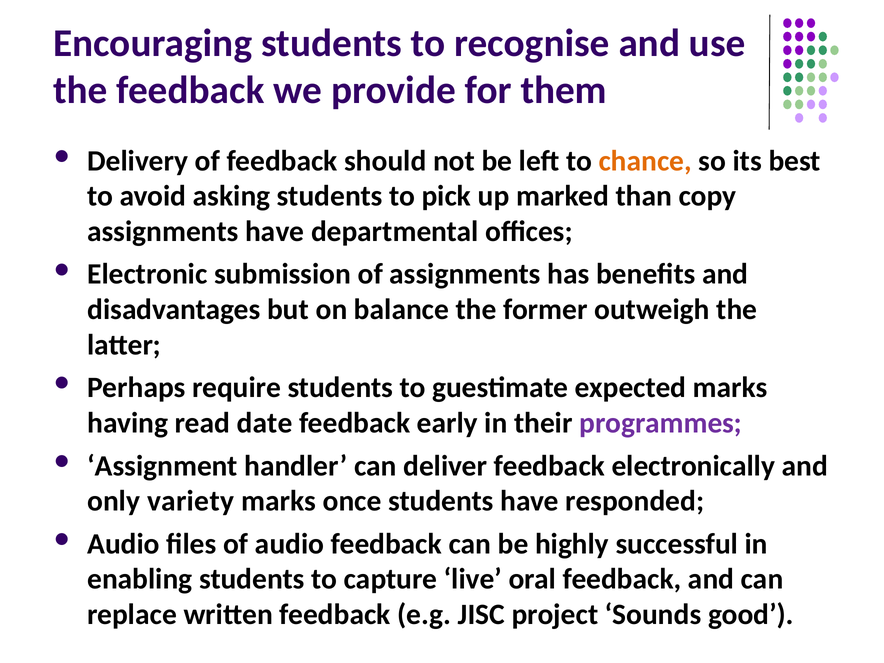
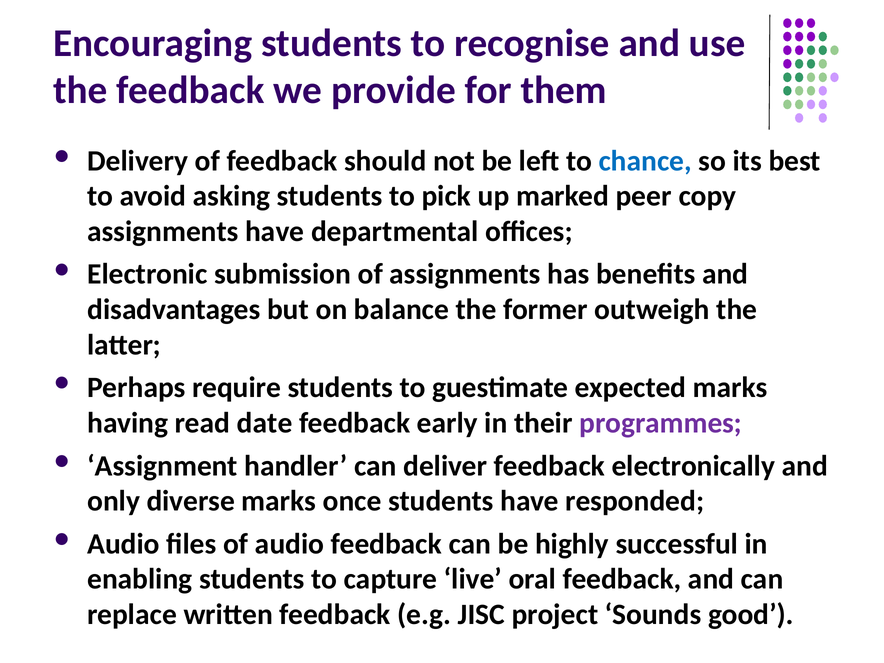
chance colour: orange -> blue (645, 161)
than: than -> peer (644, 196)
variety: variety -> diverse (191, 501)
